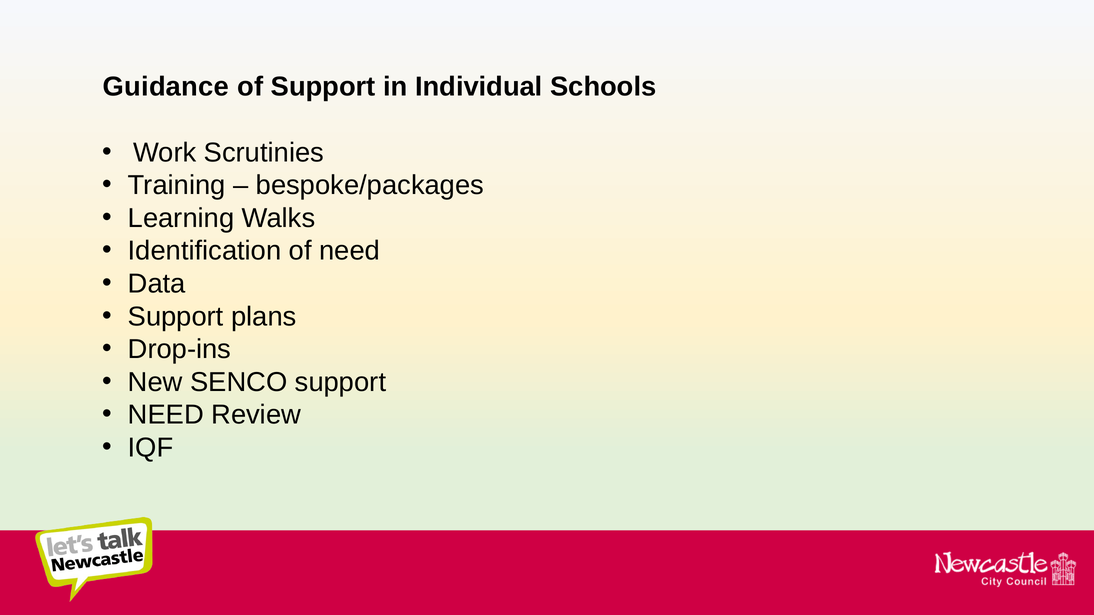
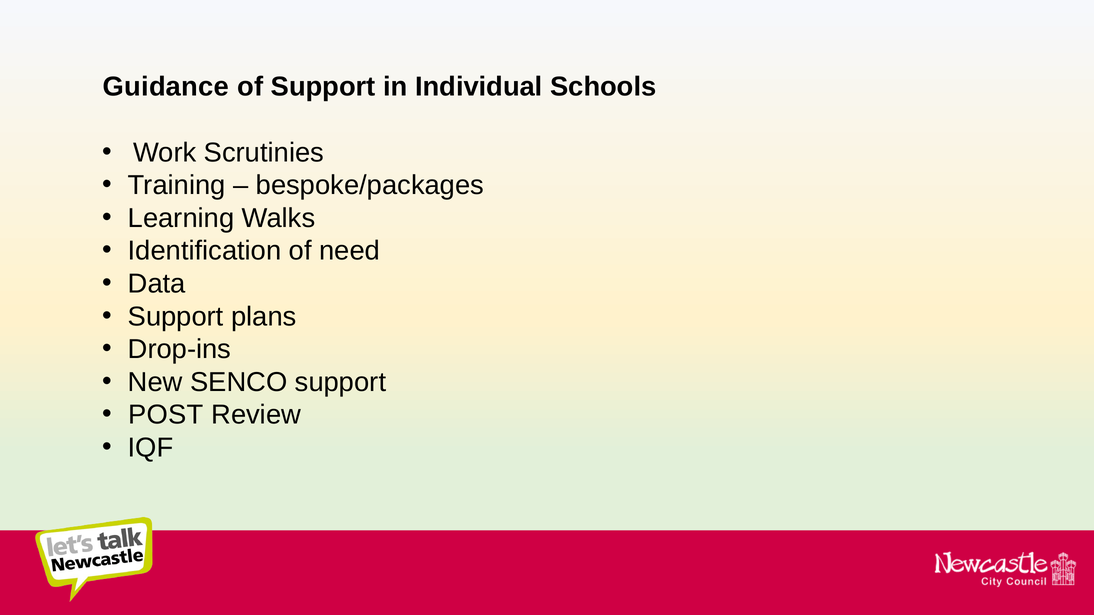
NEED: NEED -> POST (166, 415)
